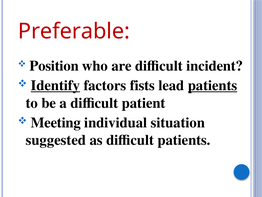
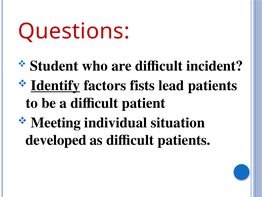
Preferable: Preferable -> Questions (74, 31)
Position: Position -> Student (54, 66)
patients underline: present -> none (213, 85)
suggested: suggested -> developed (56, 140)
